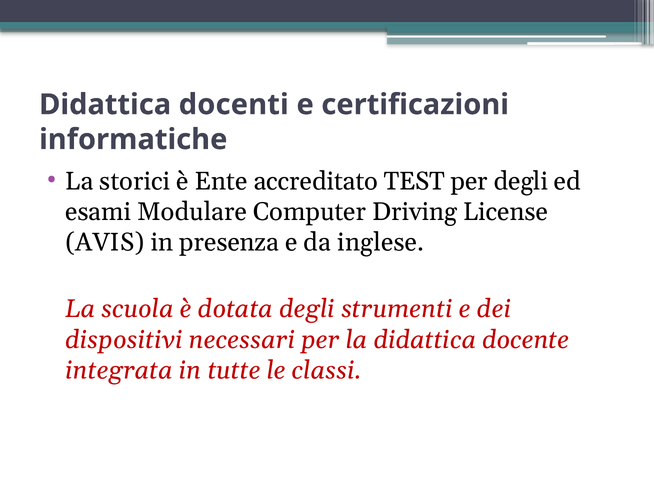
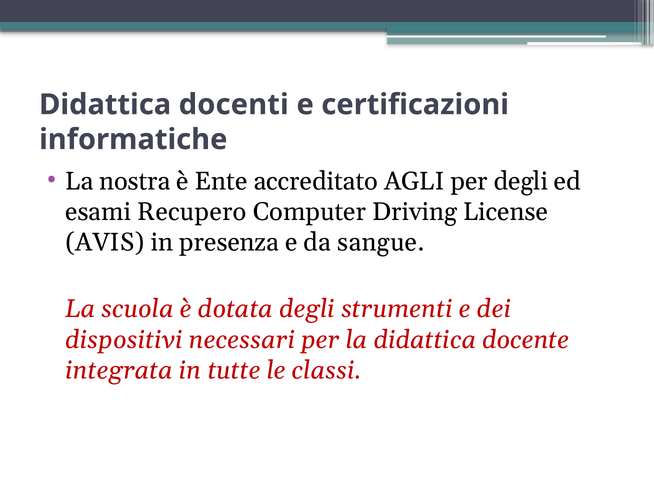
storici: storici -> nostra (135, 181)
TEST: TEST -> AGLI (414, 181)
Modulare: Modulare -> Recupero (192, 212)
inglese: inglese -> sangue (381, 242)
